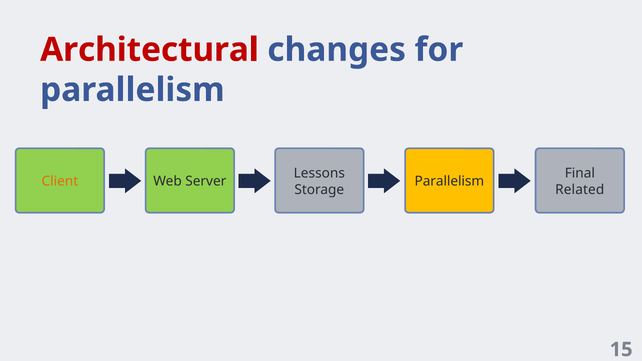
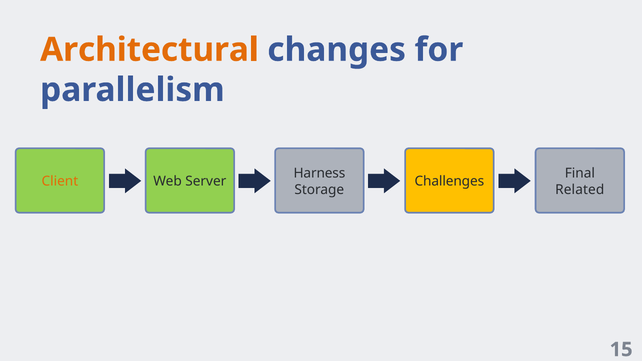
Architectural colour: red -> orange (149, 50)
Lessons: Lessons -> Harness (319, 173)
Parallelism: Parallelism -> Challenges (449, 182)
